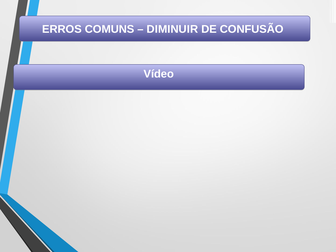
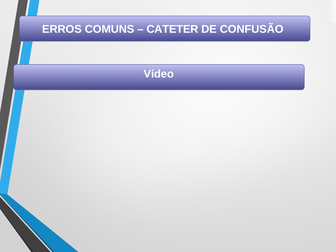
DIMINUIR: DIMINUIR -> CATETER (173, 29)
